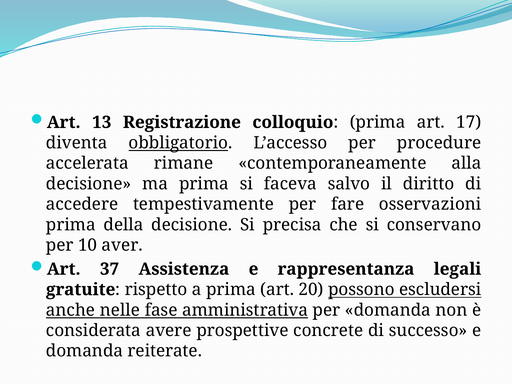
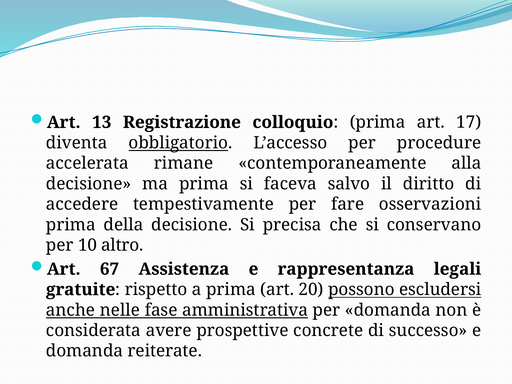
aver: aver -> altro (122, 245)
37: 37 -> 67 (110, 269)
